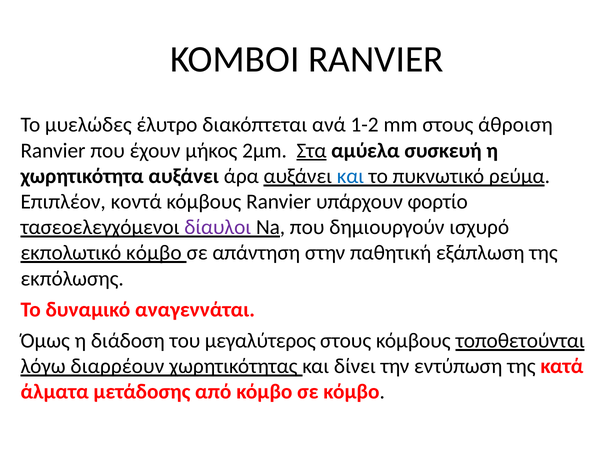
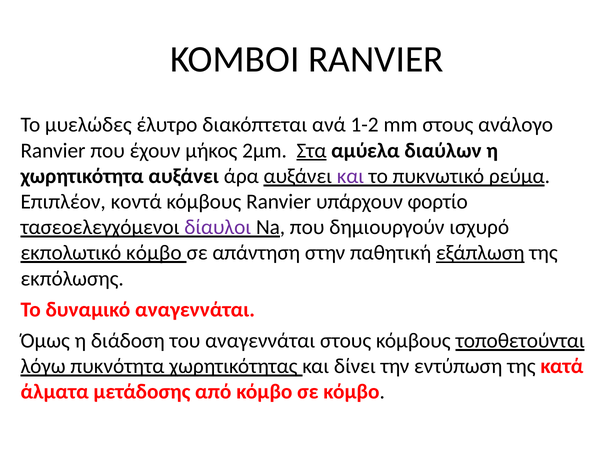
άθροιση: άθροιση -> ανάλογο (516, 125)
συσκευή: συσκευή -> διαύλων (443, 150)
και colour: blue -> purple (350, 176)
εξάπλωση underline: none -> present (480, 253)
του μεγαλύτερος: μεγαλύτερος -> αναγεννάται (260, 340)
διαρρέουν: διαρρέουν -> πυκνότητα (117, 366)
